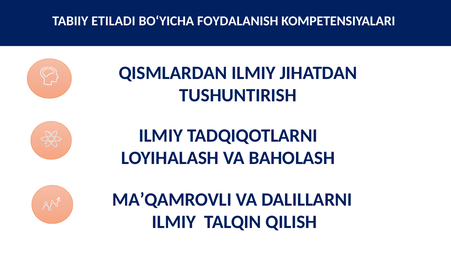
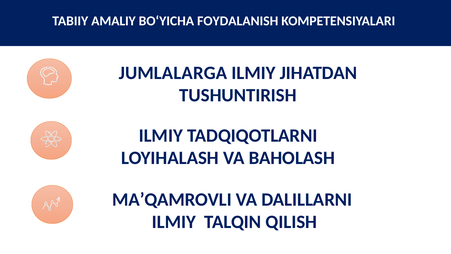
ETILADI: ETILADI -> AMALIY (113, 21)
QISMLARDAN: QISMLARDAN -> JUMLALARGA (173, 73)
